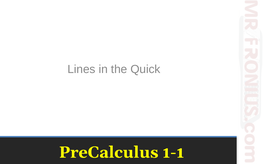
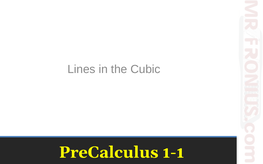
Quick: Quick -> Cubic (145, 69)
